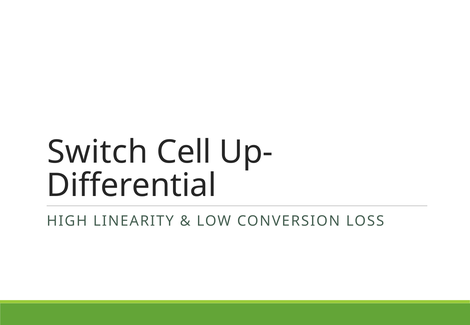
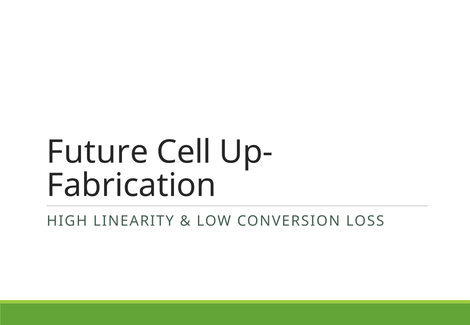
Switch: Switch -> Future (98, 152)
Differential: Differential -> Fabrication (131, 186)
